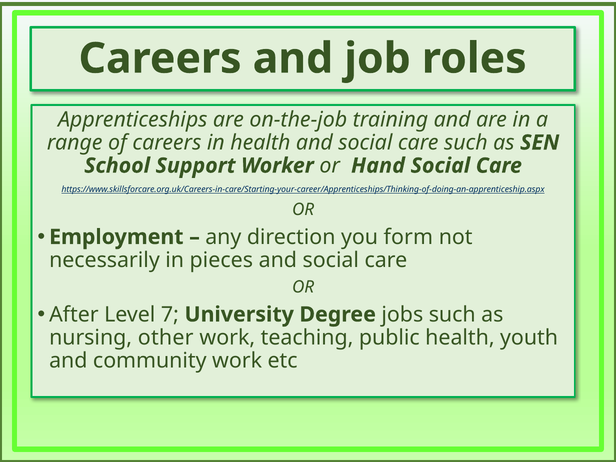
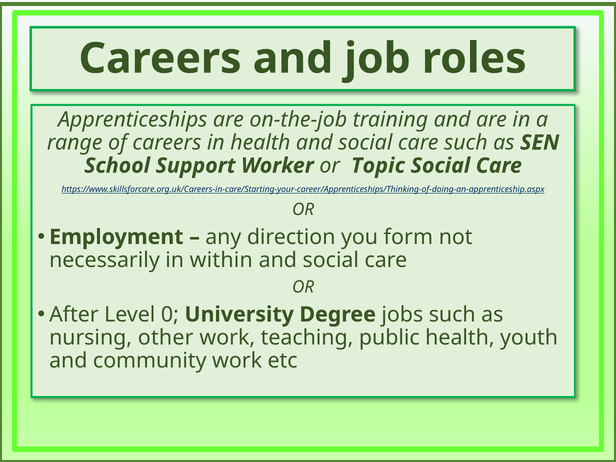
Hand: Hand -> Topic (378, 166)
pieces: pieces -> within (221, 260)
7: 7 -> 0 (170, 314)
